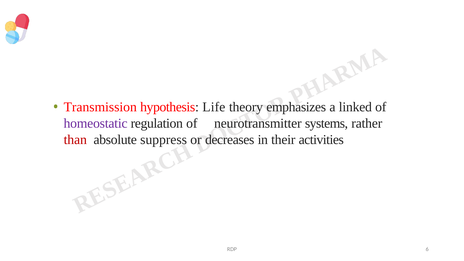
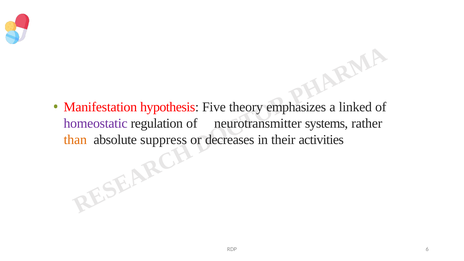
Transmission: Transmission -> Manifestation (100, 107)
Life: Life -> Five (214, 107)
than colour: red -> orange (75, 140)
